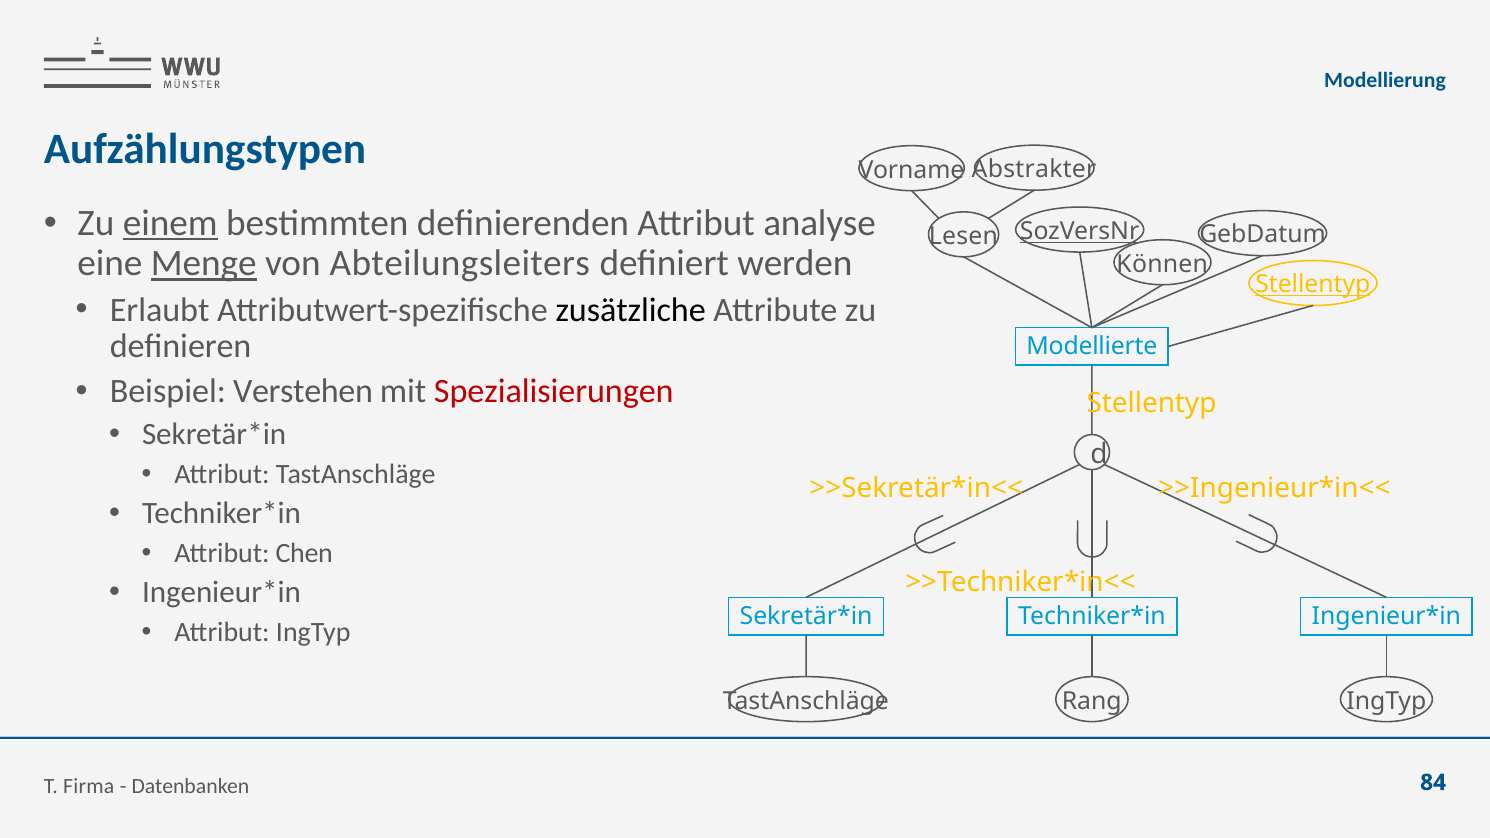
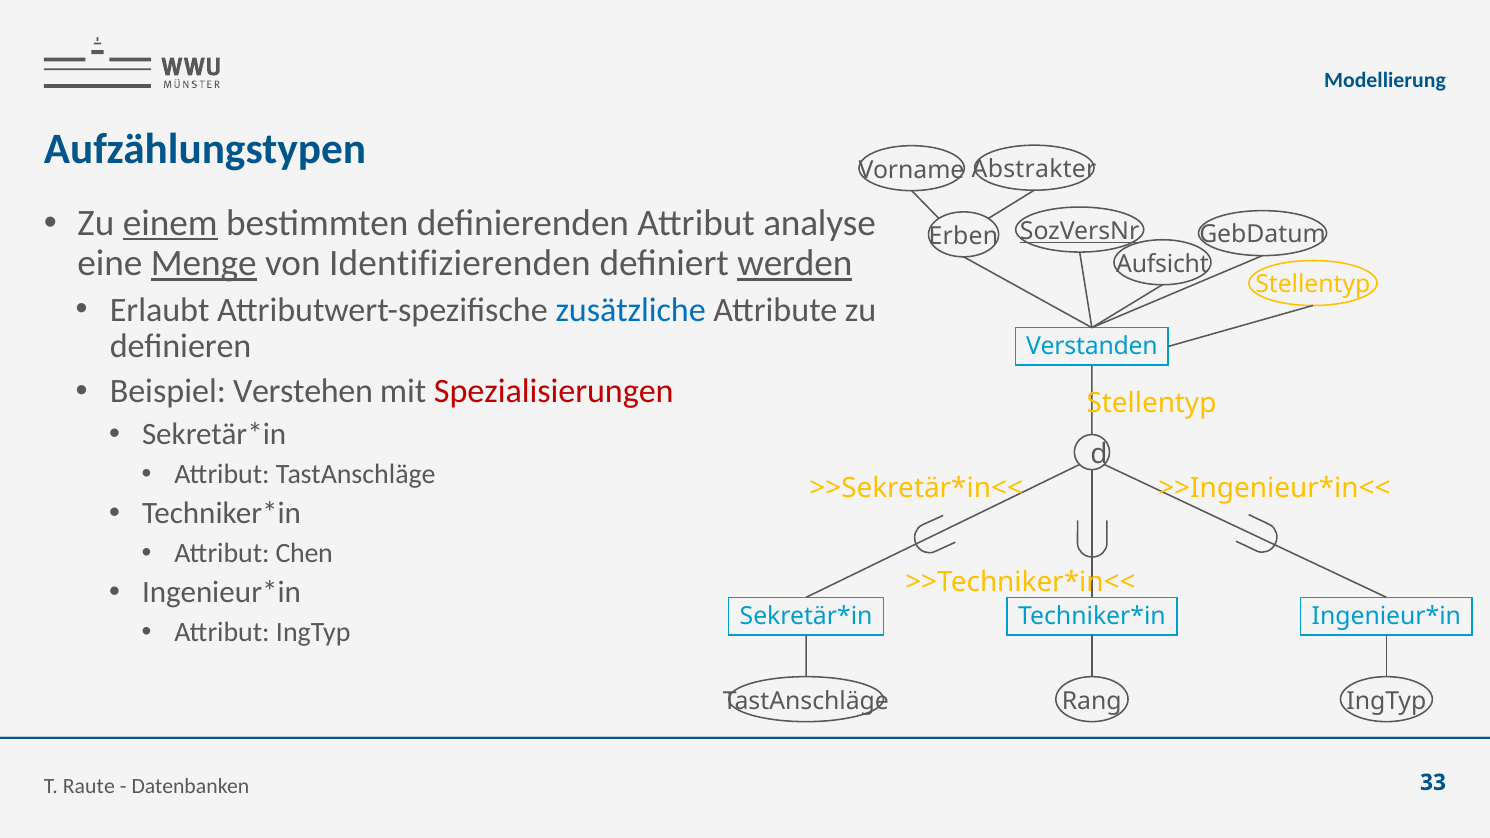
Lesen: Lesen -> Erben (963, 236)
Abteilungsleiters: Abteilungsleiters -> Identifizierenden (460, 264)
werden underline: none -> present (795, 264)
Können: Können -> Aufsicht (1162, 264)
Stellentyp underline: present -> none (1313, 285)
zusätzliche colour: black -> blue (631, 310)
Modellierte: Modellierte -> Verstanden (1092, 346)
Firma: Firma -> Raute (89, 786)
84: 84 -> 33 (1433, 783)
